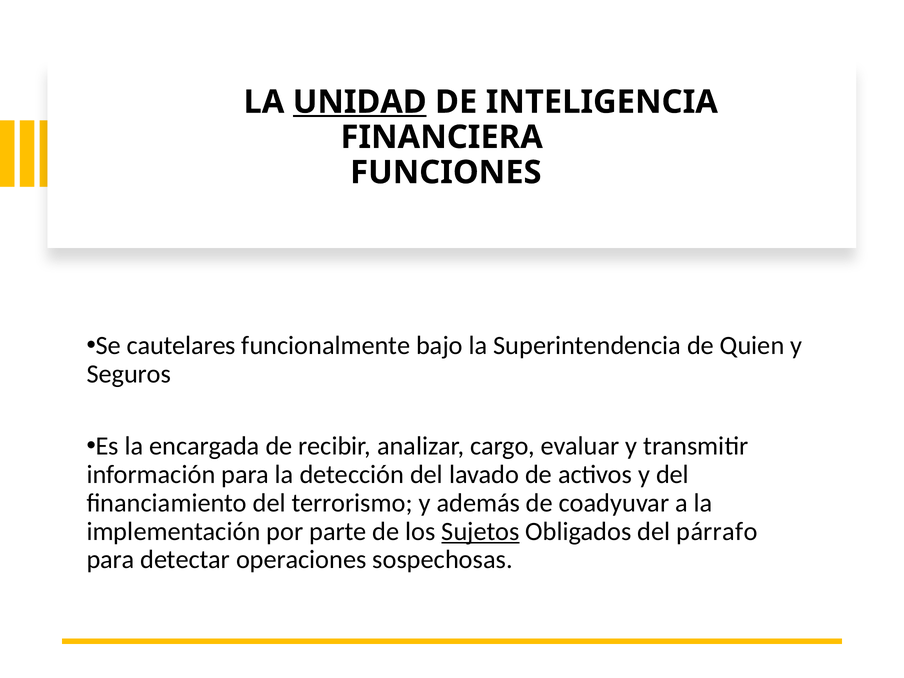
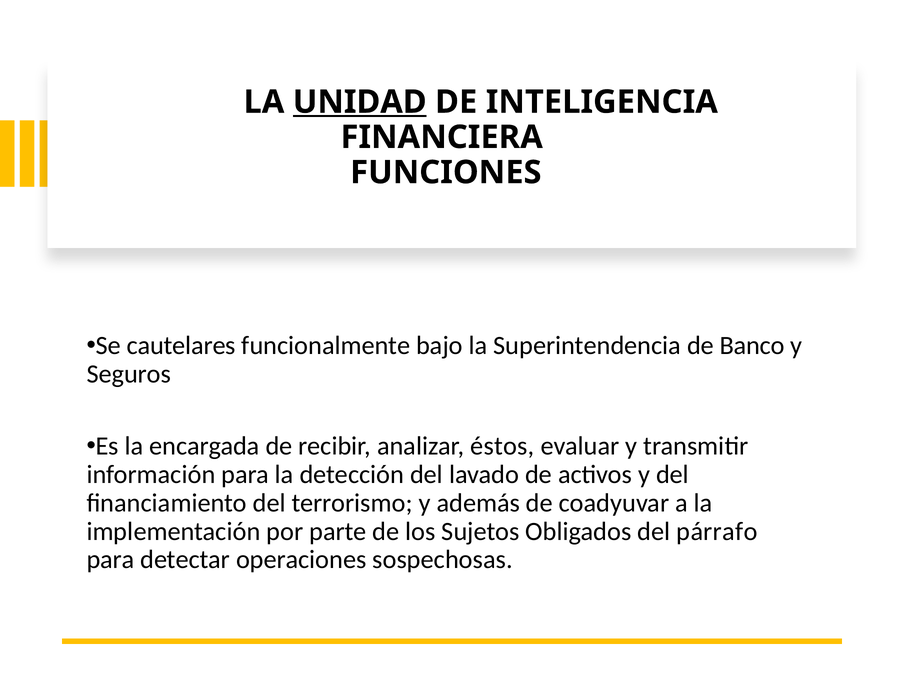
Quien: Quien -> Banco (752, 345)
cargo: cargo -> éstos (502, 446)
Sujetos underline: present -> none (481, 531)
